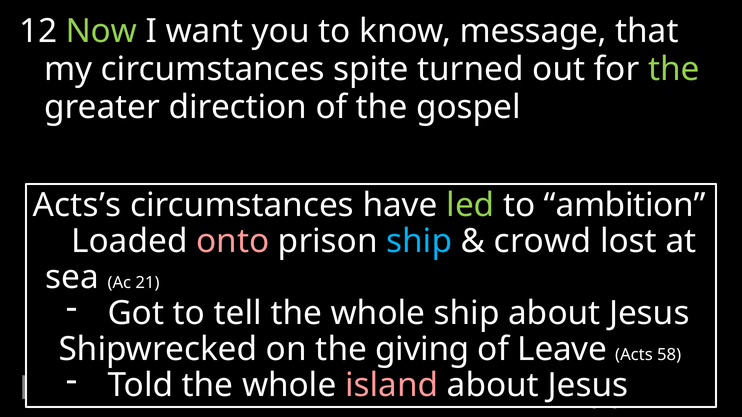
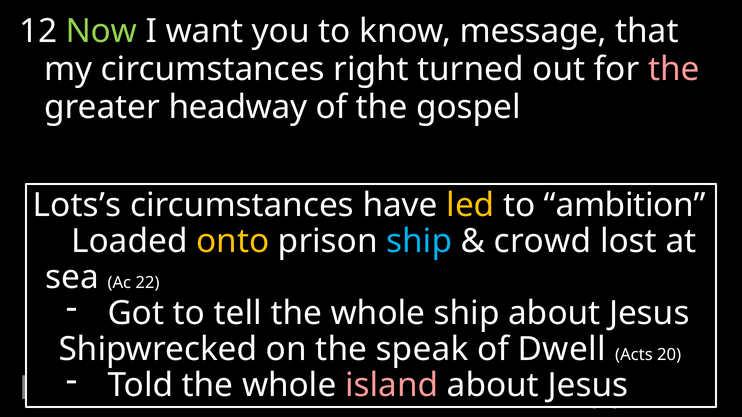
spite: spite -> right (371, 69)
the colour: light green -> pink (674, 69)
direction: direction -> headway (238, 107)
Acts’s: Acts’s -> Lots’s (77, 205)
led colour: light green -> yellow (470, 205)
onto colour: pink -> yellow (233, 241)
21: 21 -> 22 (147, 283)
giving: giving -> speak (422, 350)
Leave: Leave -> Dwell (562, 350)
58: 58 -> 20 (669, 355)
